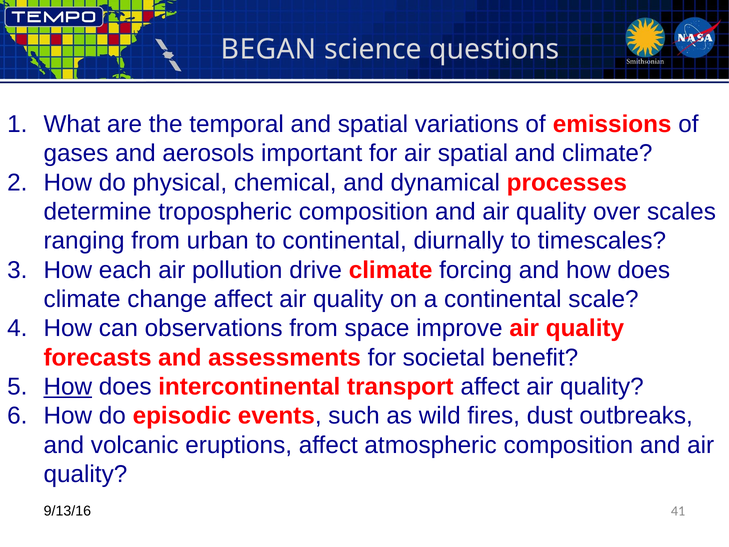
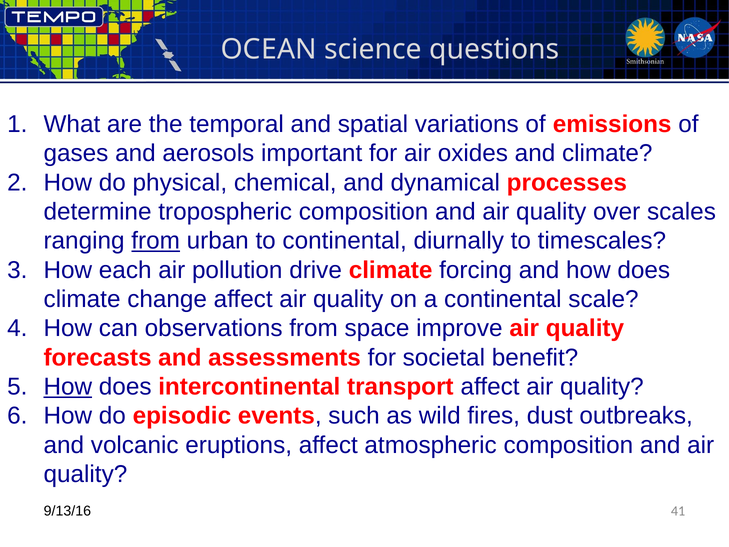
BEGAN: BEGAN -> OCEAN (269, 49)
air spatial: spatial -> oxides (473, 153)
from underline: none -> present (156, 241)
